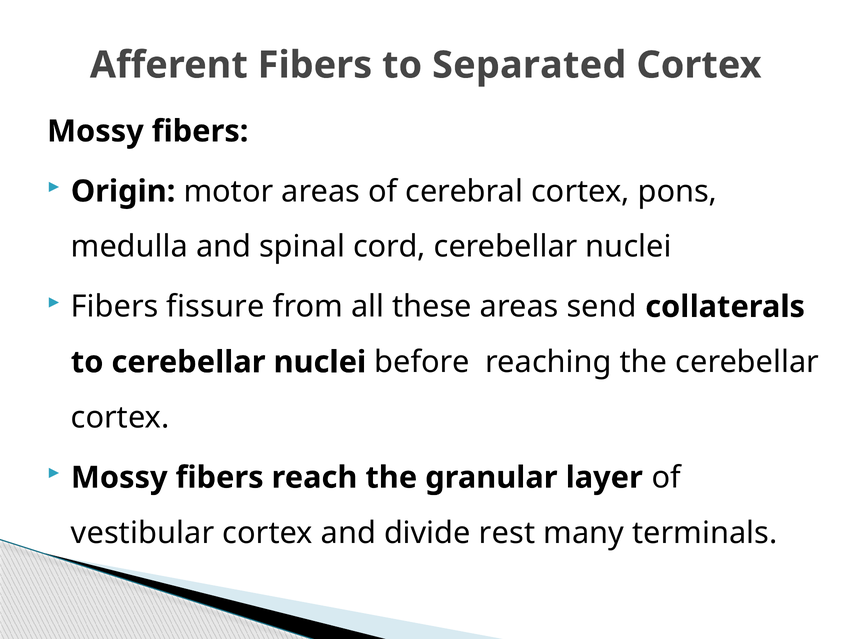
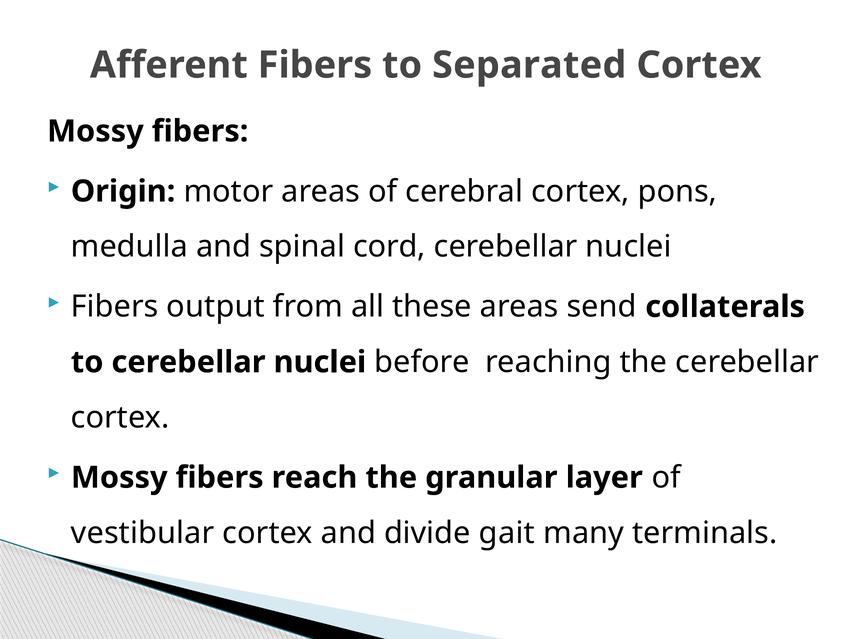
fissure: fissure -> output (216, 307)
rest: rest -> gait (507, 533)
